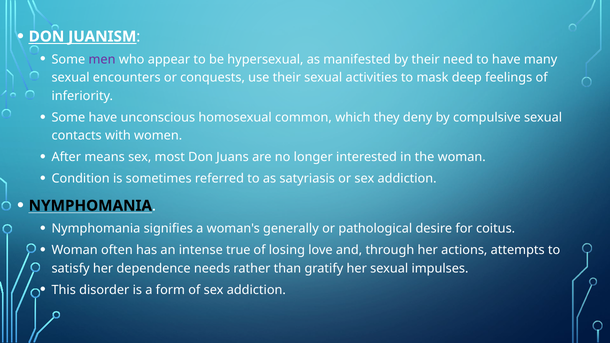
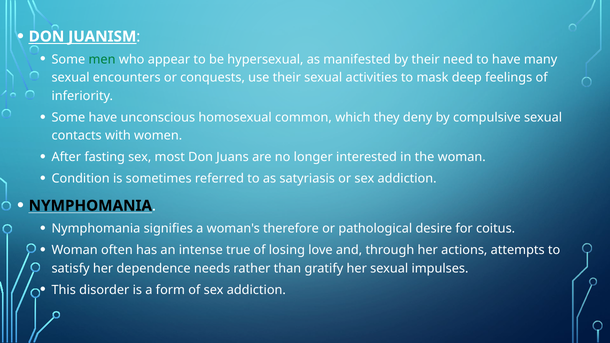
men colour: purple -> green (102, 59)
means: means -> fasting (105, 157)
generally: generally -> therefore (291, 229)
